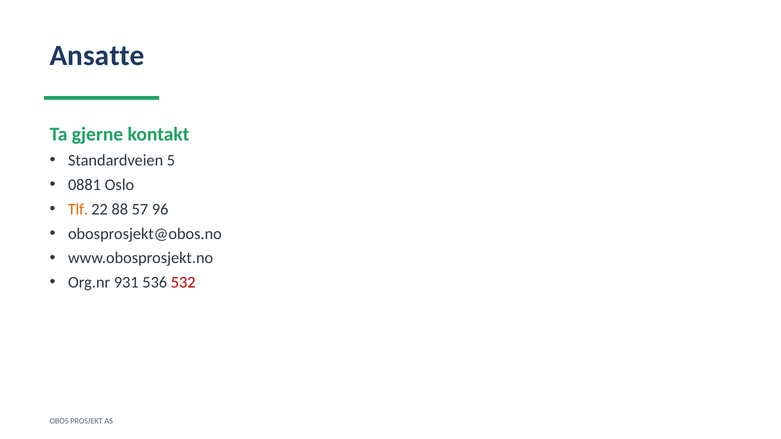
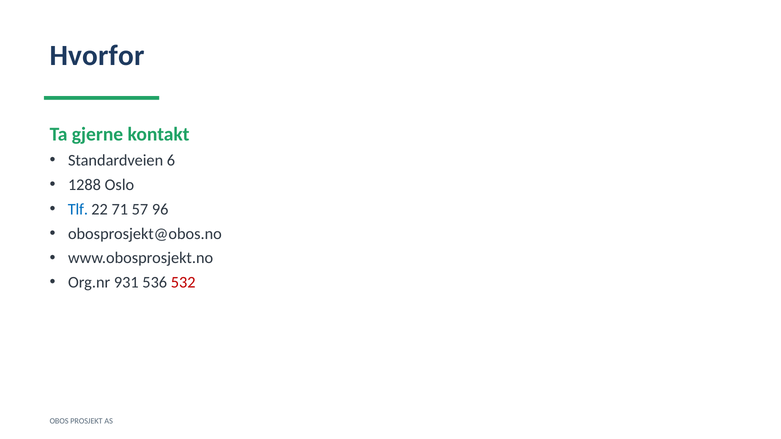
Ansatte: Ansatte -> Hvorfor (97, 56)
5: 5 -> 6 (171, 161)
0881: 0881 -> 1288 (84, 185)
Tlf colour: orange -> blue (78, 209)
88: 88 -> 71 (120, 209)
